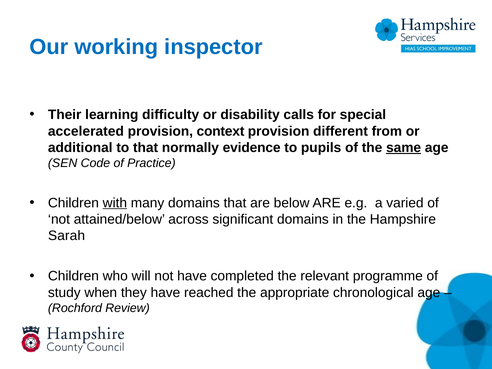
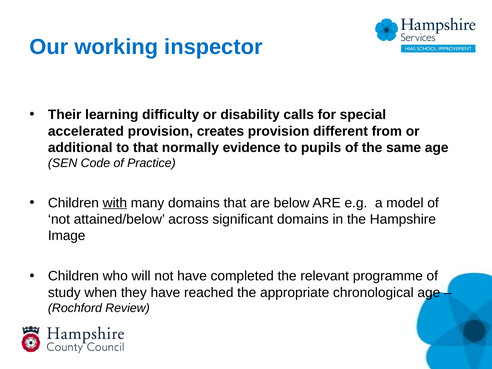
context: context -> creates (220, 131)
same underline: present -> none (404, 148)
varied: varied -> model (405, 203)
Sarah: Sarah -> Image (67, 236)
